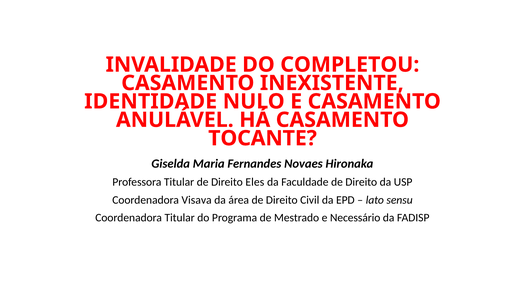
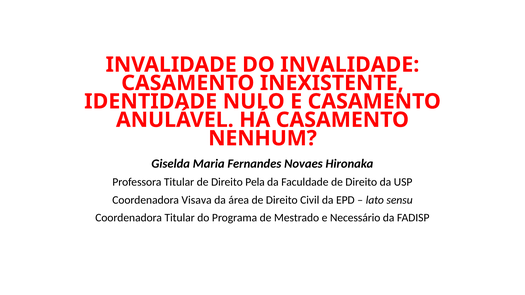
DO COMPLETOU: COMPLETOU -> INVALIDADE (350, 65)
TOCANTE: TOCANTE -> NENHUM (263, 138)
Eles: Eles -> Pela (255, 182)
